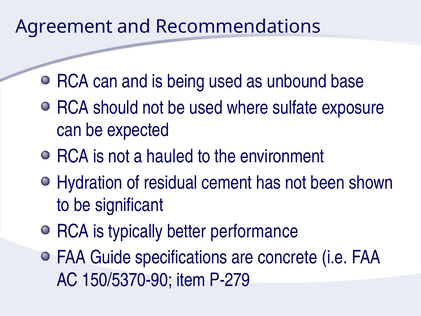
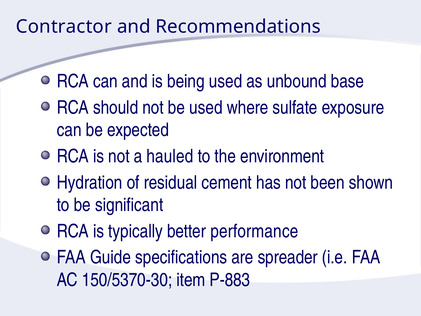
Agreement: Agreement -> Contractor (64, 27)
concrete: concrete -> spreader (288, 257)
150/5370-90: 150/5370-90 -> 150/5370-30 (127, 280)
P-279: P-279 -> P-883 (230, 280)
